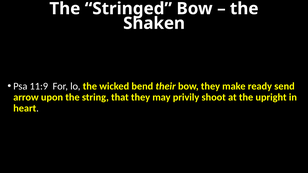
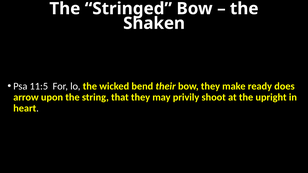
11:9: 11:9 -> 11:5 (39, 86)
send: send -> does (284, 86)
